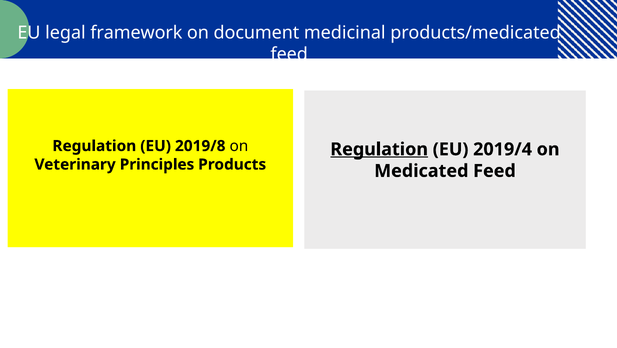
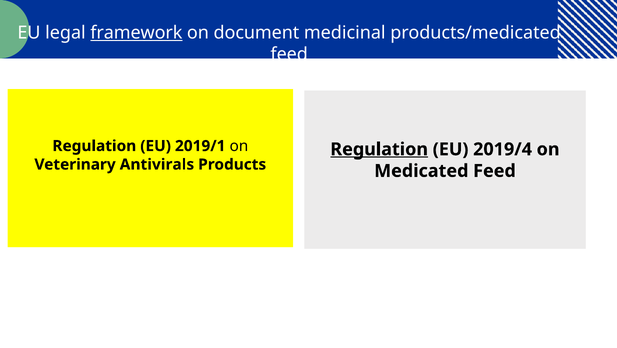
framework underline: none -> present (136, 33)
2019/8: 2019/8 -> 2019/1 (200, 146)
Principles: Principles -> Antivirals (157, 164)
